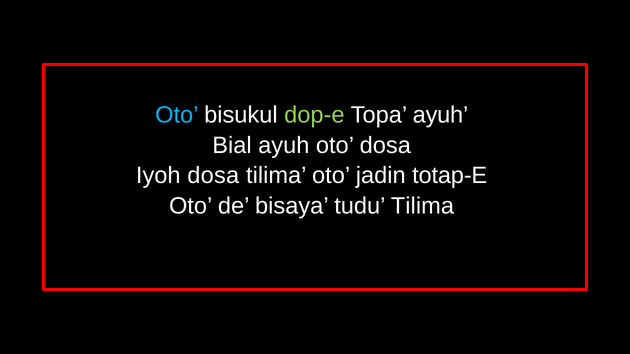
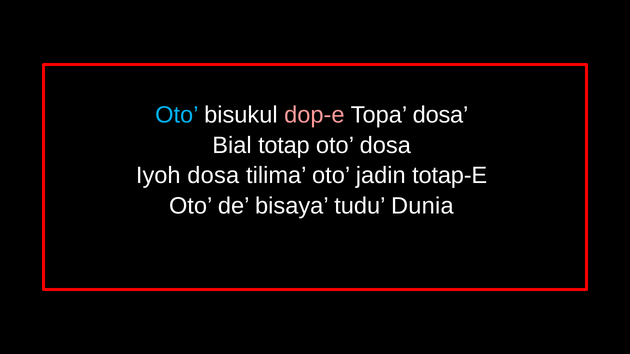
dop-e colour: light green -> pink (314, 115)
Topa ayuh: ayuh -> dosa (441, 115)
Bial ayuh: ayuh -> totap (284, 146)
tudu Tilima: Tilima -> Dunia (422, 206)
